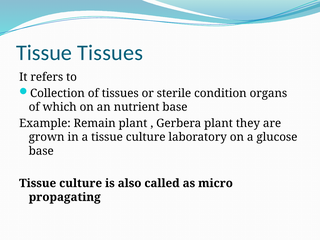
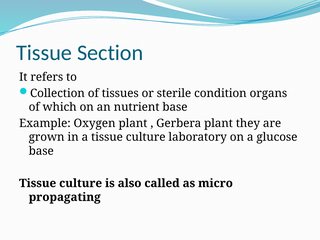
Tissue Tissues: Tissues -> Section (110, 53)
Remain: Remain -> Oxygen (95, 123)
